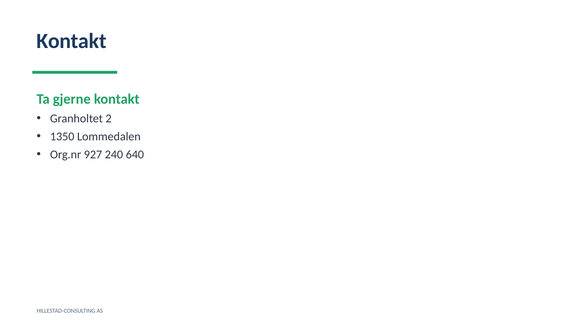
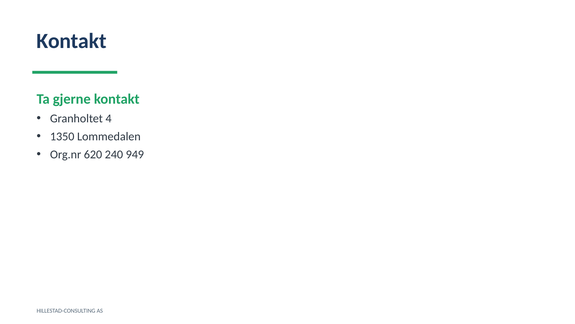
2: 2 -> 4 (109, 118)
927: 927 -> 620 (93, 154)
640: 640 -> 949 (135, 154)
